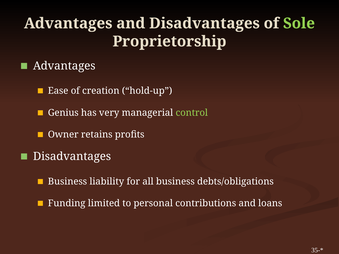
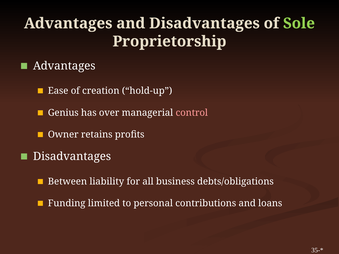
very: very -> over (109, 113)
control colour: light green -> pink (192, 113)
Business: Business -> Between (67, 182)
